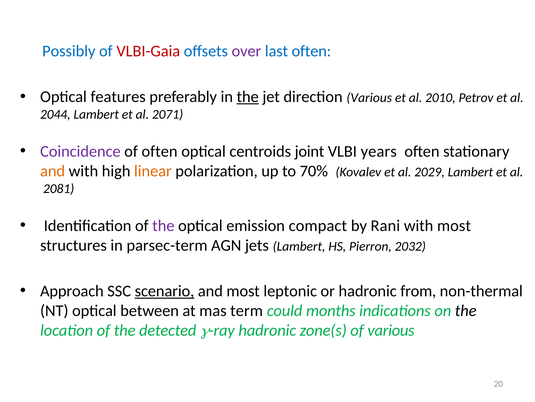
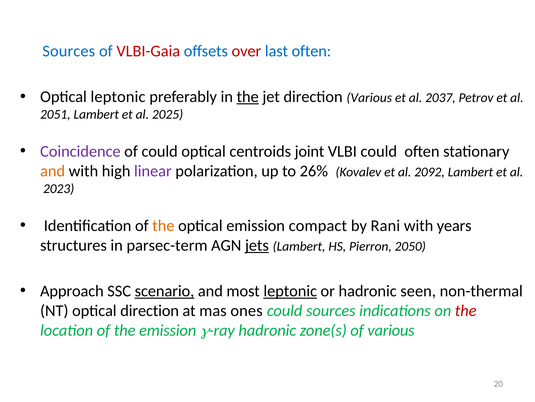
Possibly: Possibly -> Sources (69, 51)
over colour: purple -> red (246, 51)
Optical features: features -> leptonic (118, 97)
2010: 2010 -> 2037 (440, 98)
2044: 2044 -> 2051 (55, 114)
2071: 2071 -> 2025 (168, 114)
of often: often -> could (160, 151)
VLBI years: years -> could (379, 151)
linear colour: orange -> purple (153, 171)
70%: 70% -> 26% (314, 171)
2029: 2029 -> 2092 (430, 172)
2081: 2081 -> 2023 (59, 188)
the colour: purple -> orange (163, 225)
with most: most -> years (454, 225)
jets underline: none -> present (257, 245)
2032: 2032 -> 2050 (410, 246)
leptonic underline: none -> present (290, 291)
from: from -> seen (418, 291)
optical between: between -> direction (150, 310)
term: term -> ones (247, 310)
could months: months -> sources (331, 310)
the colour: black -> red (466, 310)
the detected: detected -> emission (168, 330)
